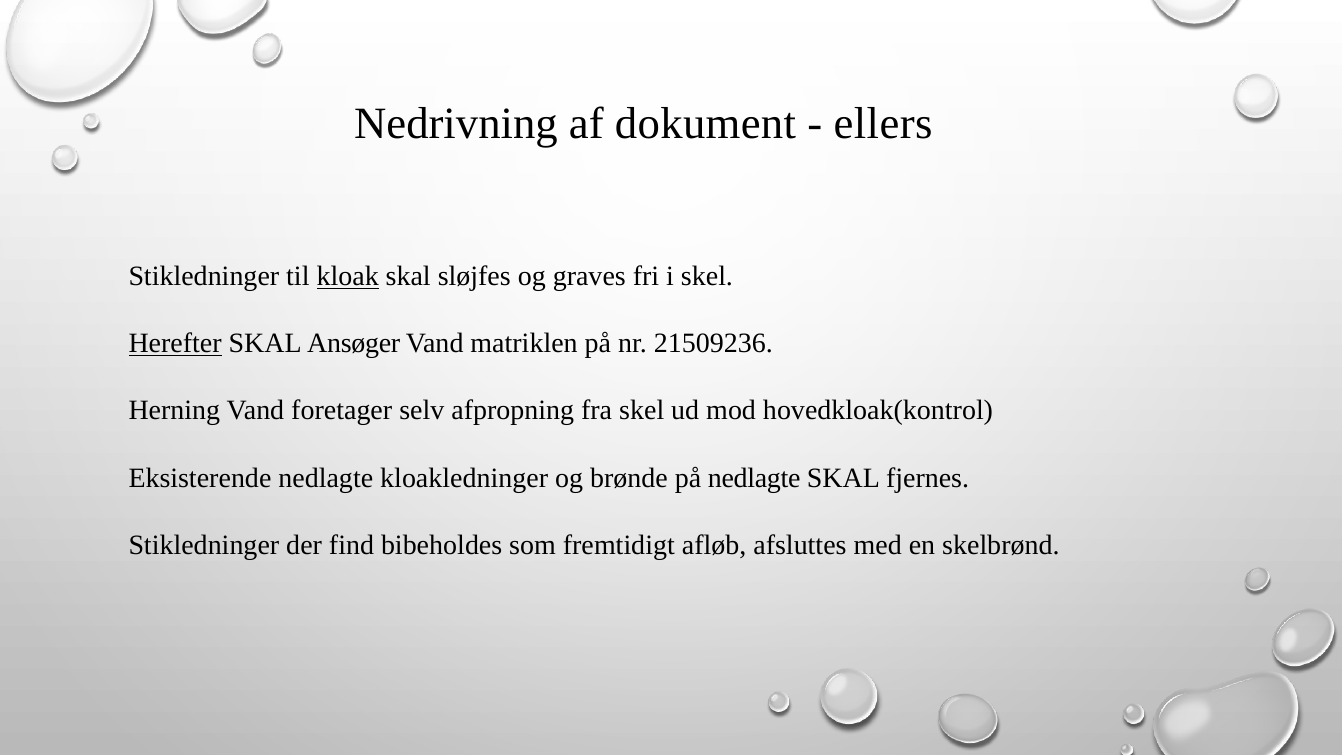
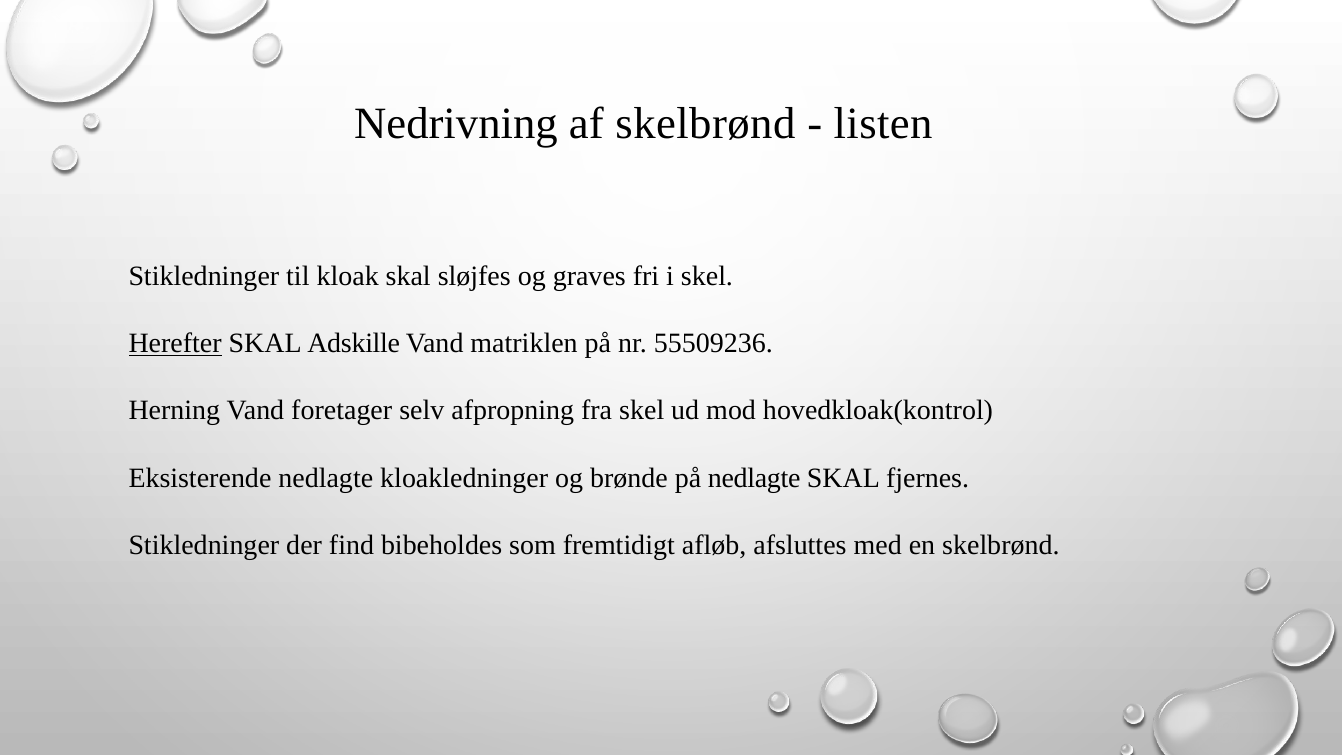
af dokument: dokument -> skelbrønd (705, 123)
ellers: ellers -> listen (883, 123)
kloak underline: present -> none (348, 276)
Ansøger: Ansøger -> Adskille (354, 343)
21509236: 21509236 -> 55509236 (713, 343)
